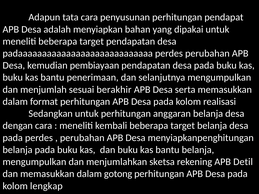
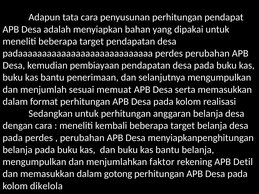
berakhir: berakhir -> memuat (114, 90)
sketsa: sketsa -> faktor (162, 162)
lengkap: lengkap -> dikelola (46, 186)
